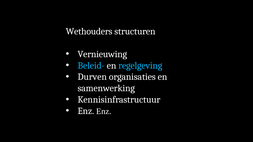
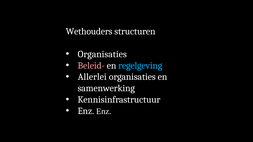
Vernieuwing: Vernieuwing -> Organisaties (102, 54)
Beleid- colour: light blue -> pink (91, 66)
Durven: Durven -> Allerlei (92, 77)
